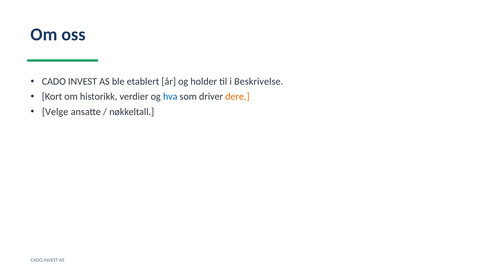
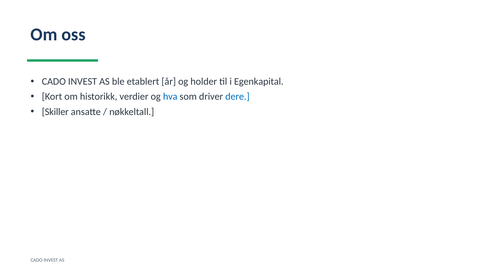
Beskrivelse: Beskrivelse -> Egenkapital (259, 81)
dere colour: orange -> blue (237, 97)
Velge: Velge -> Skiller (55, 112)
